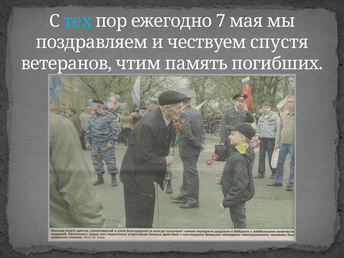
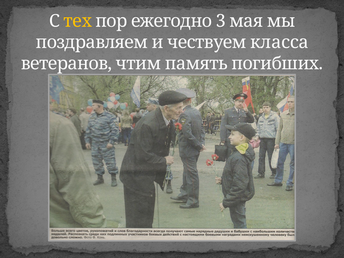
тех colour: light blue -> yellow (78, 21)
7: 7 -> 3 (221, 21)
спустя: спустя -> класса (279, 42)
